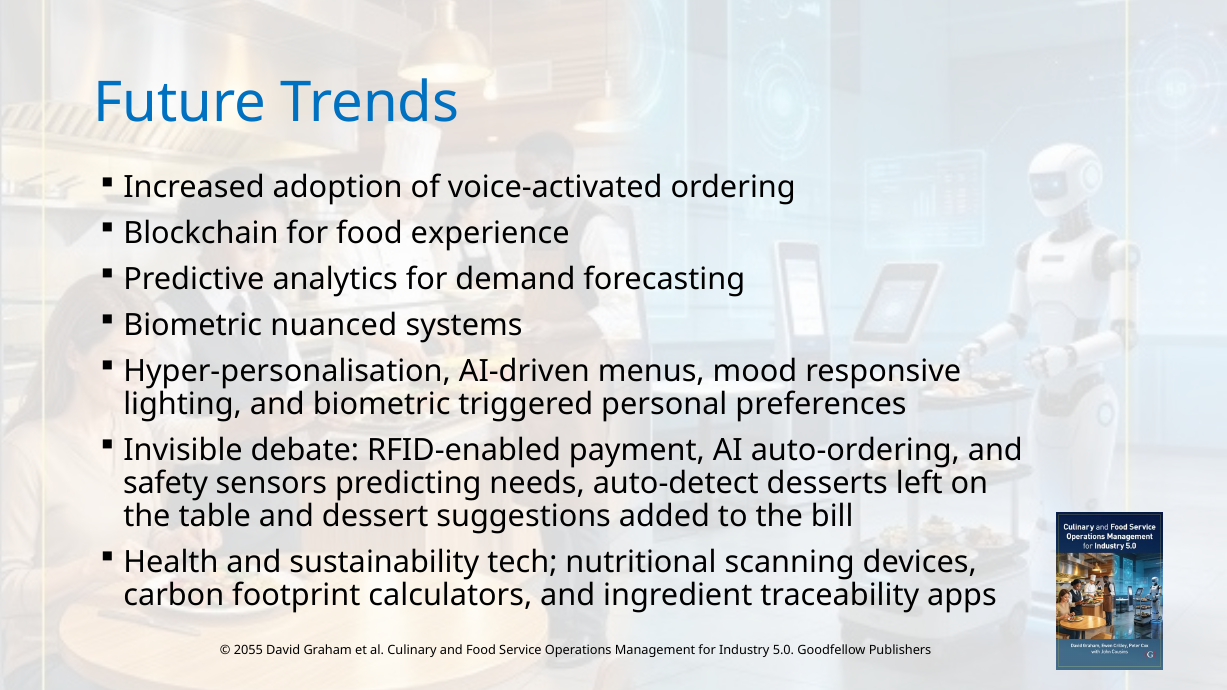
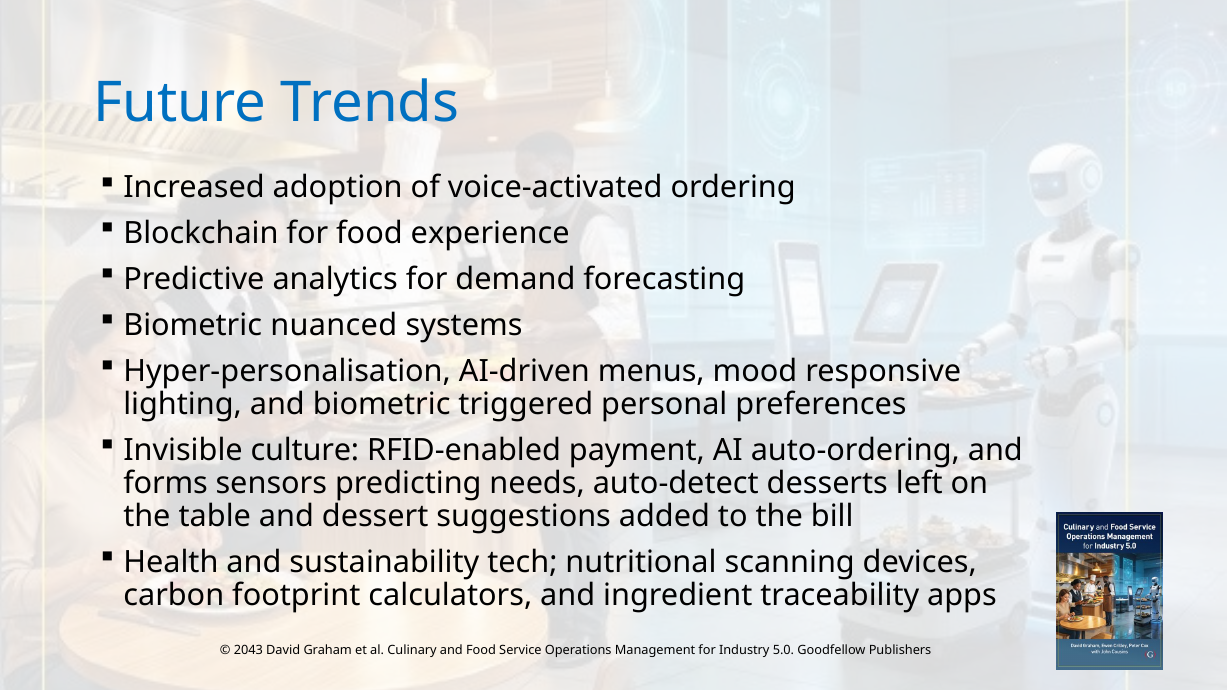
debate: debate -> culture (305, 450)
safety: safety -> forms (166, 483)
2055: 2055 -> 2043 (248, 651)
